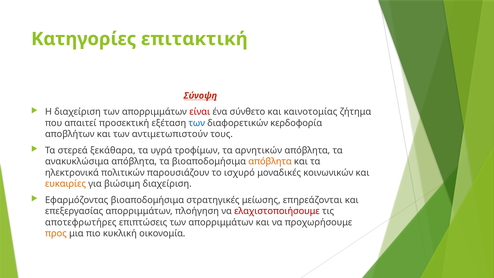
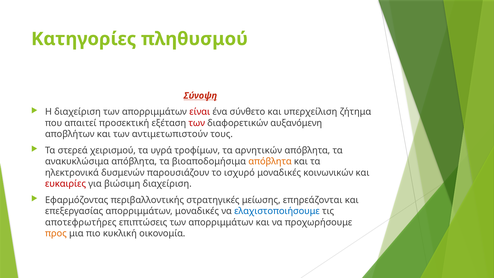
επιτακτική: επιτακτική -> πληθυσμού (194, 39)
καινοτομίας: καινοτομίας -> υπερχείλιση (311, 112)
των colour: blue -> red (197, 123)
κερδοφορία: κερδοφορία -> αυξανόμενη (296, 123)
ξεκάθαρα: ξεκάθαρα -> χειρισμού (113, 150)
πολιτικών: πολιτικών -> δυσμενών (123, 173)
ευκαιρίες colour: orange -> red (65, 184)
Εφαρμόζοντας βιοαποδομήσιμα: βιοαποδομήσιμα -> περιβαλλοντικής (147, 200)
απορριμμάτων πλοήγηση: πλοήγηση -> μοναδικές (197, 211)
ελαχιστοποιήσουμε colour: red -> blue (277, 211)
